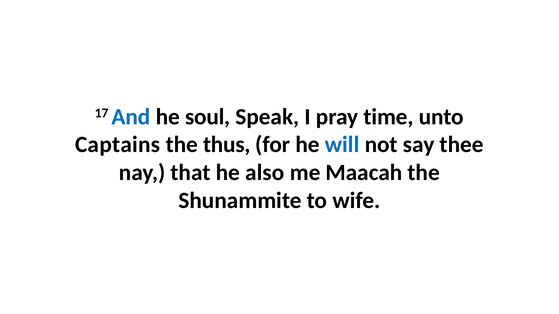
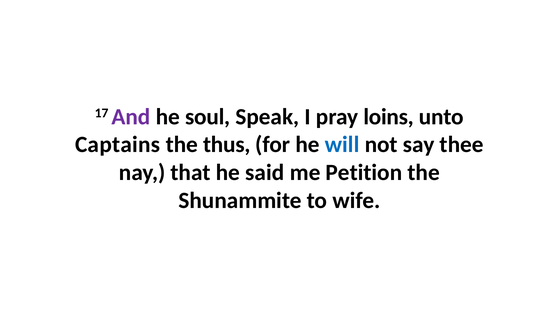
And colour: blue -> purple (131, 117)
time: time -> loins (389, 117)
also: also -> said (265, 173)
Maacah: Maacah -> Petition (364, 173)
